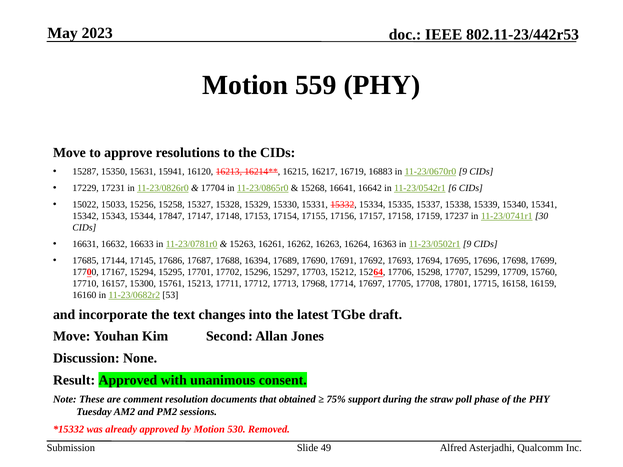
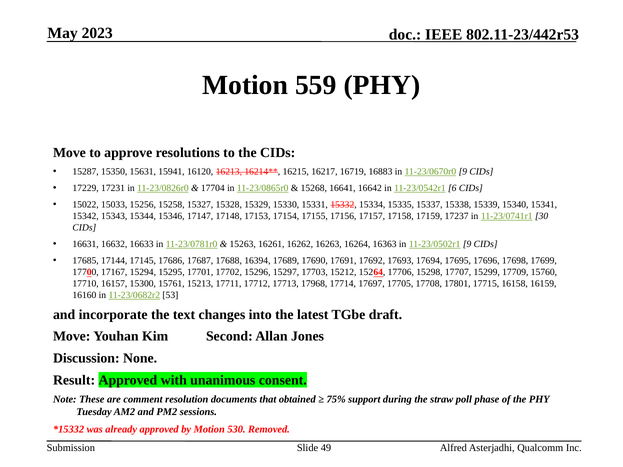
17847: 17847 -> 15346 (171, 216)
